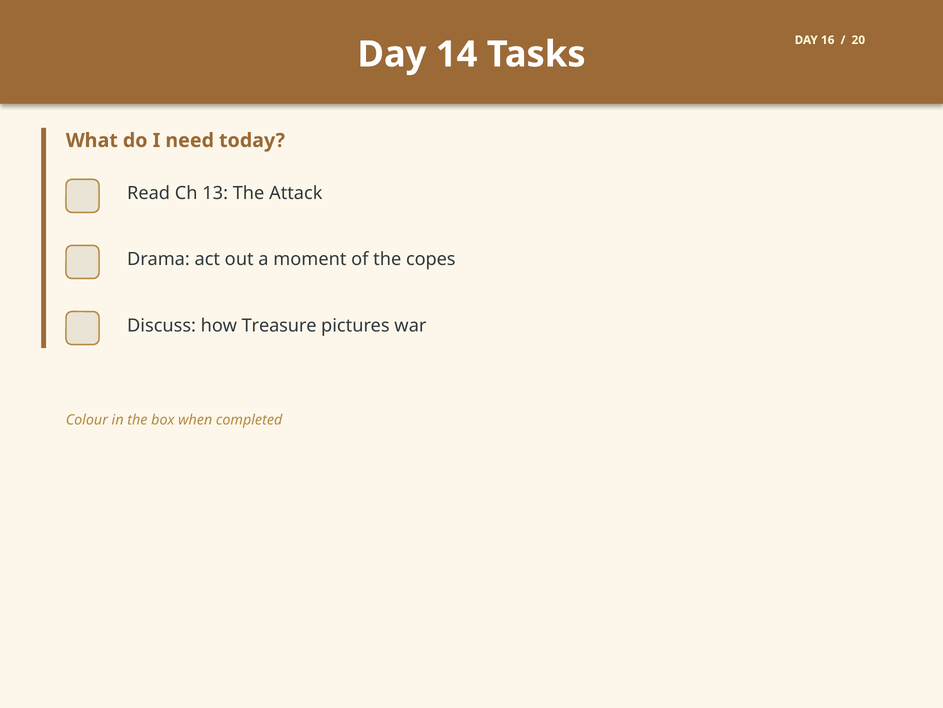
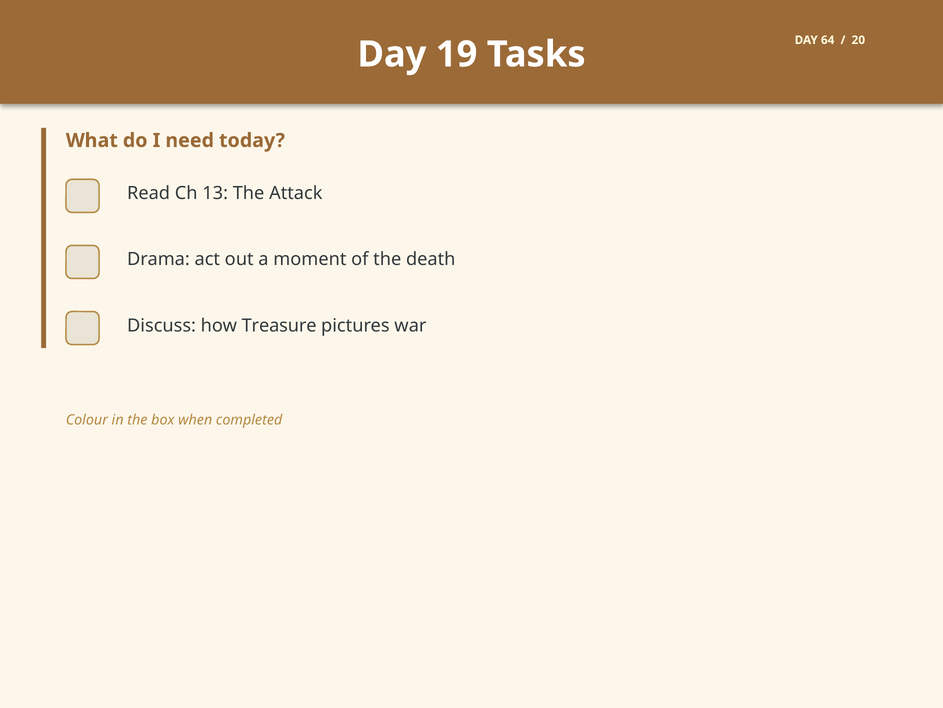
16: 16 -> 64 (828, 40)
14: 14 -> 19 (457, 54)
copes: copes -> death (431, 259)
